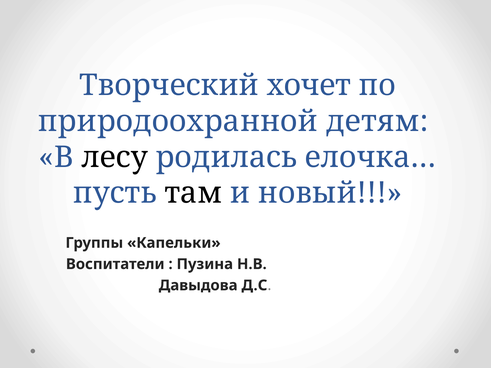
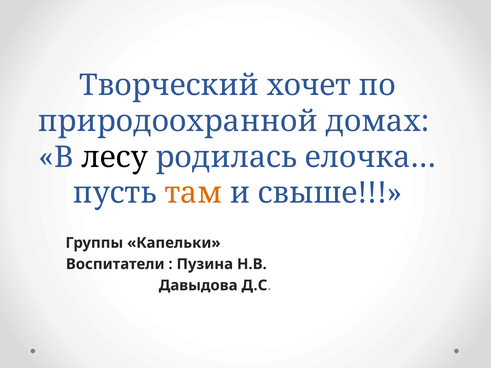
детям: детям -> домах (377, 121)
там colour: black -> orange (193, 193)
новый: новый -> свыше (330, 193)
